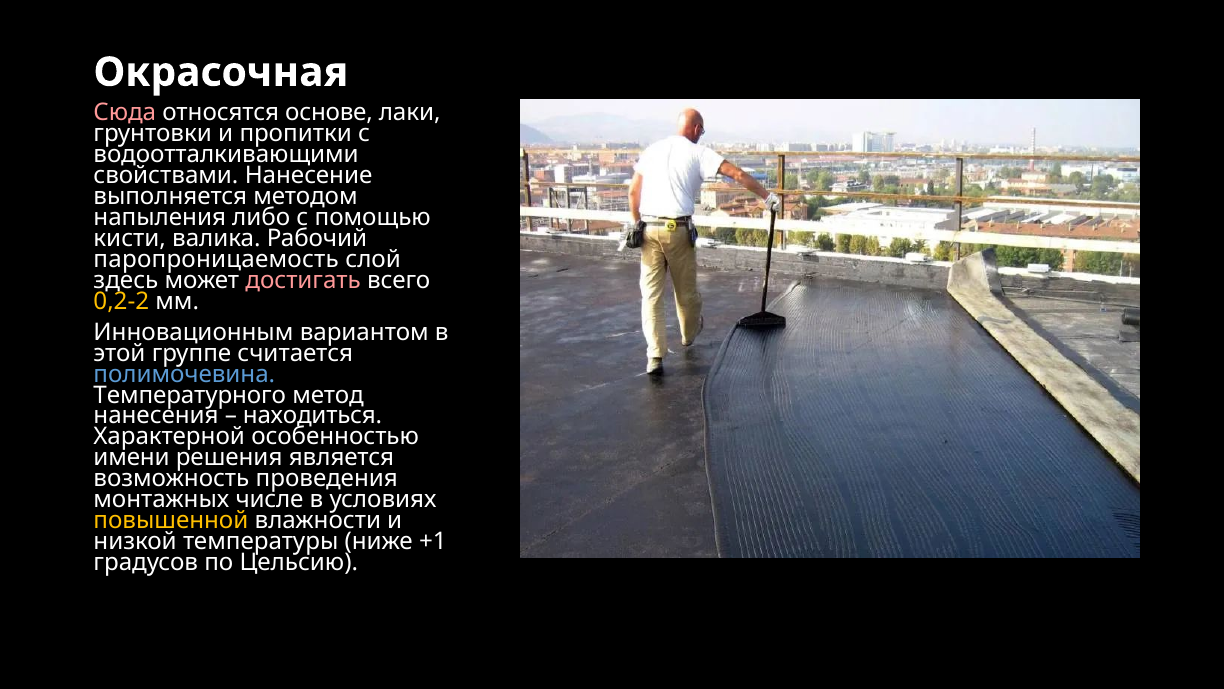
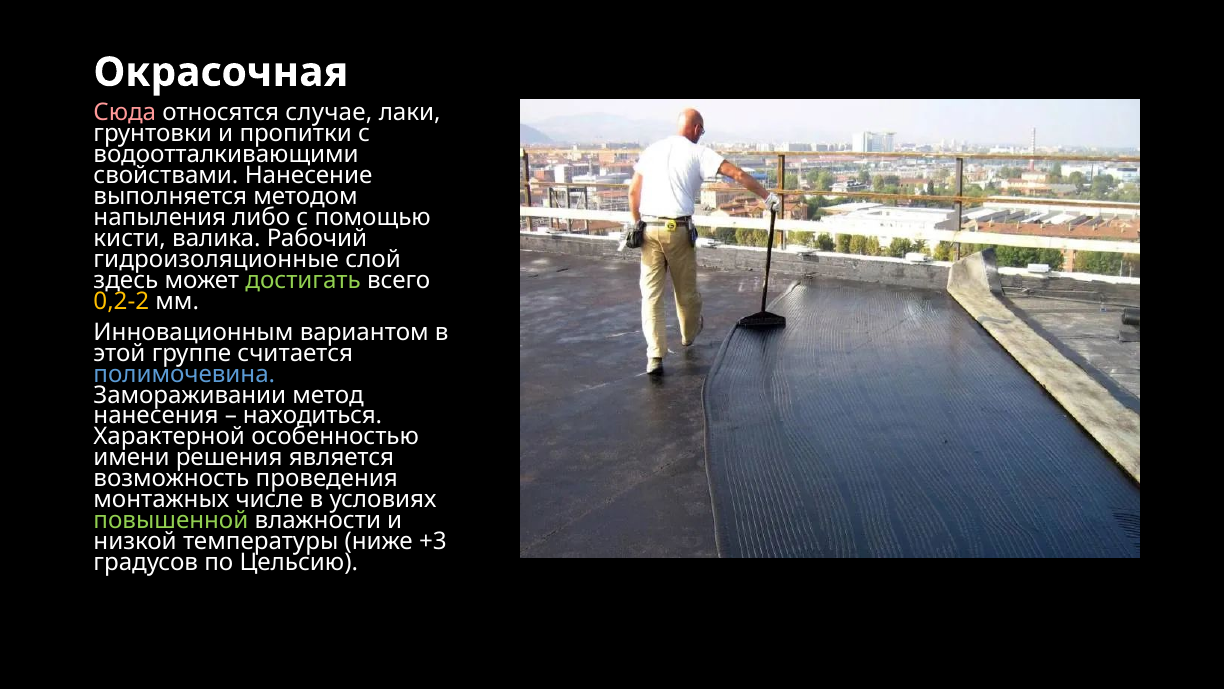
основе: основе -> случае (329, 113)
паропроницаемость: паропроницаемость -> гидроизоляционные (216, 259)
достигать colour: pink -> light green (303, 280)
Температурного: Температурного -> Замораживании (190, 395)
повышенной colour: yellow -> light green (171, 520)
+1: +1 -> +3 (433, 541)
